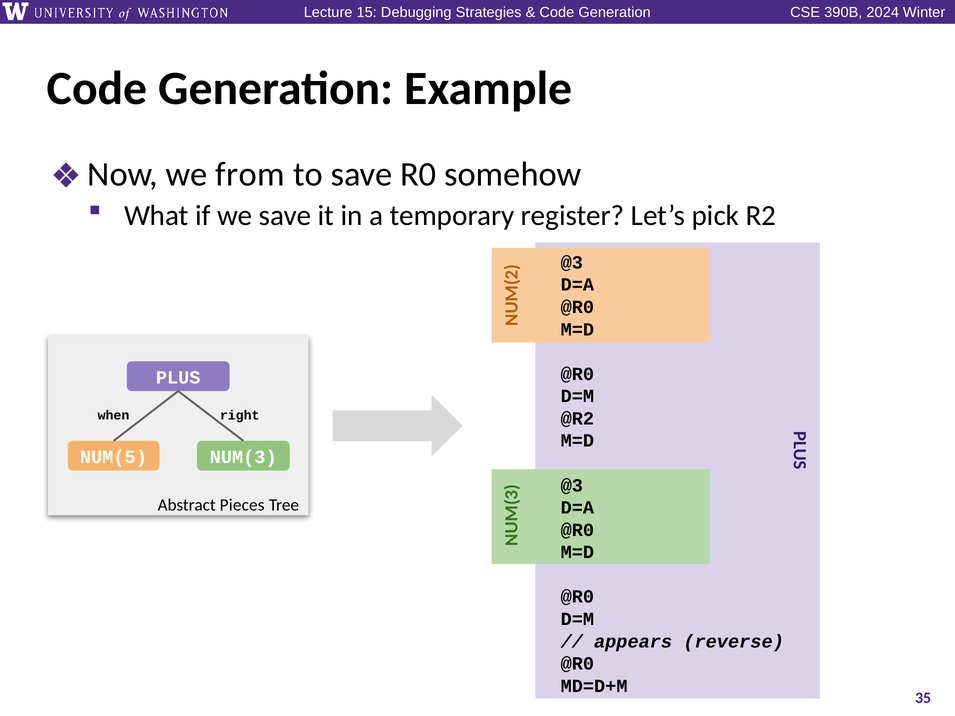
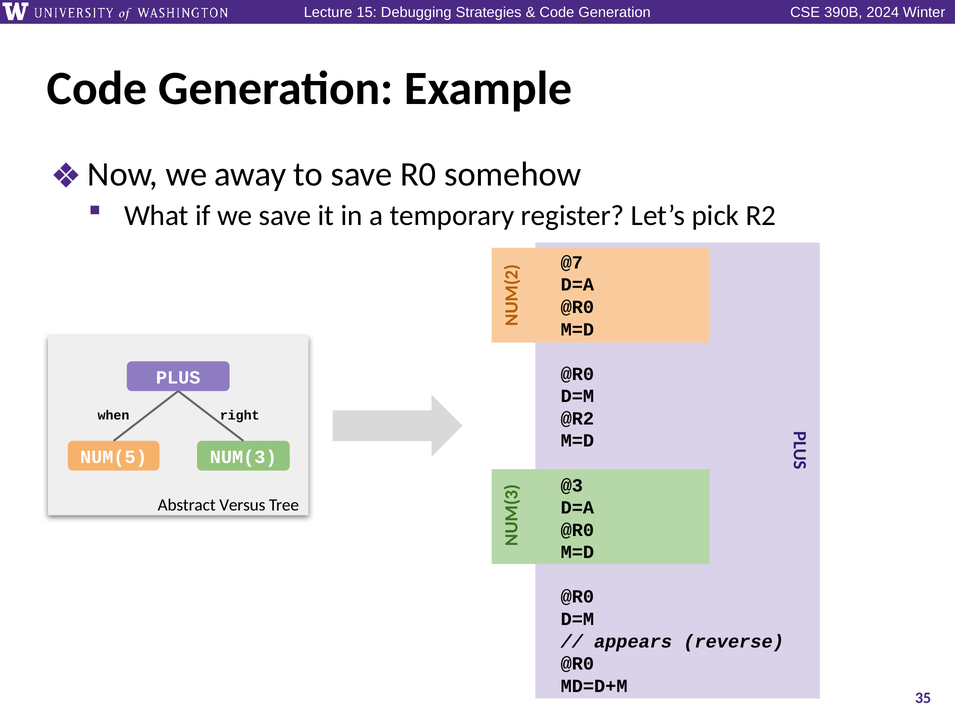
from: from -> away (250, 174)
@3: @3 -> @7 (572, 263)
Pieces: Pieces -> Versus (242, 505)
